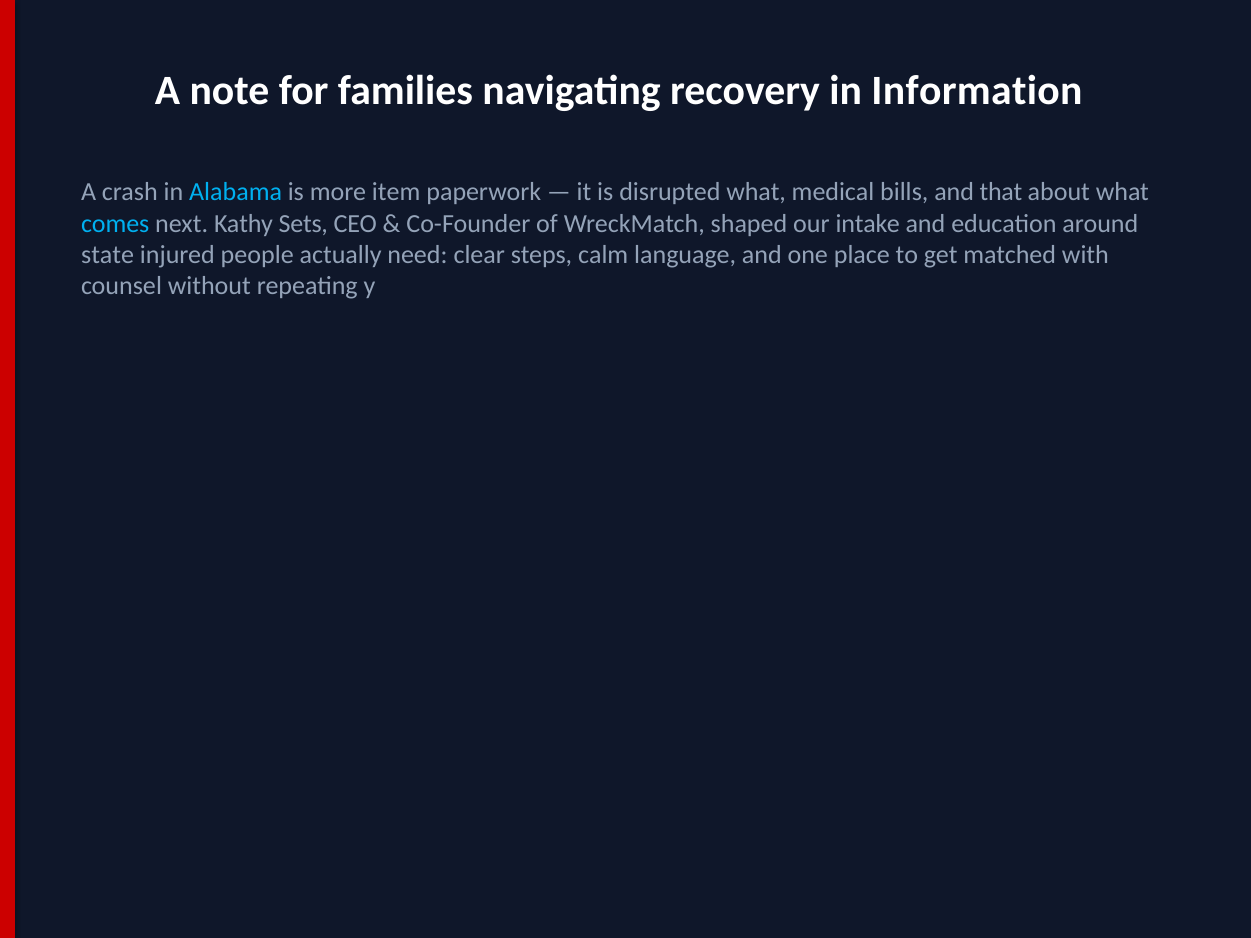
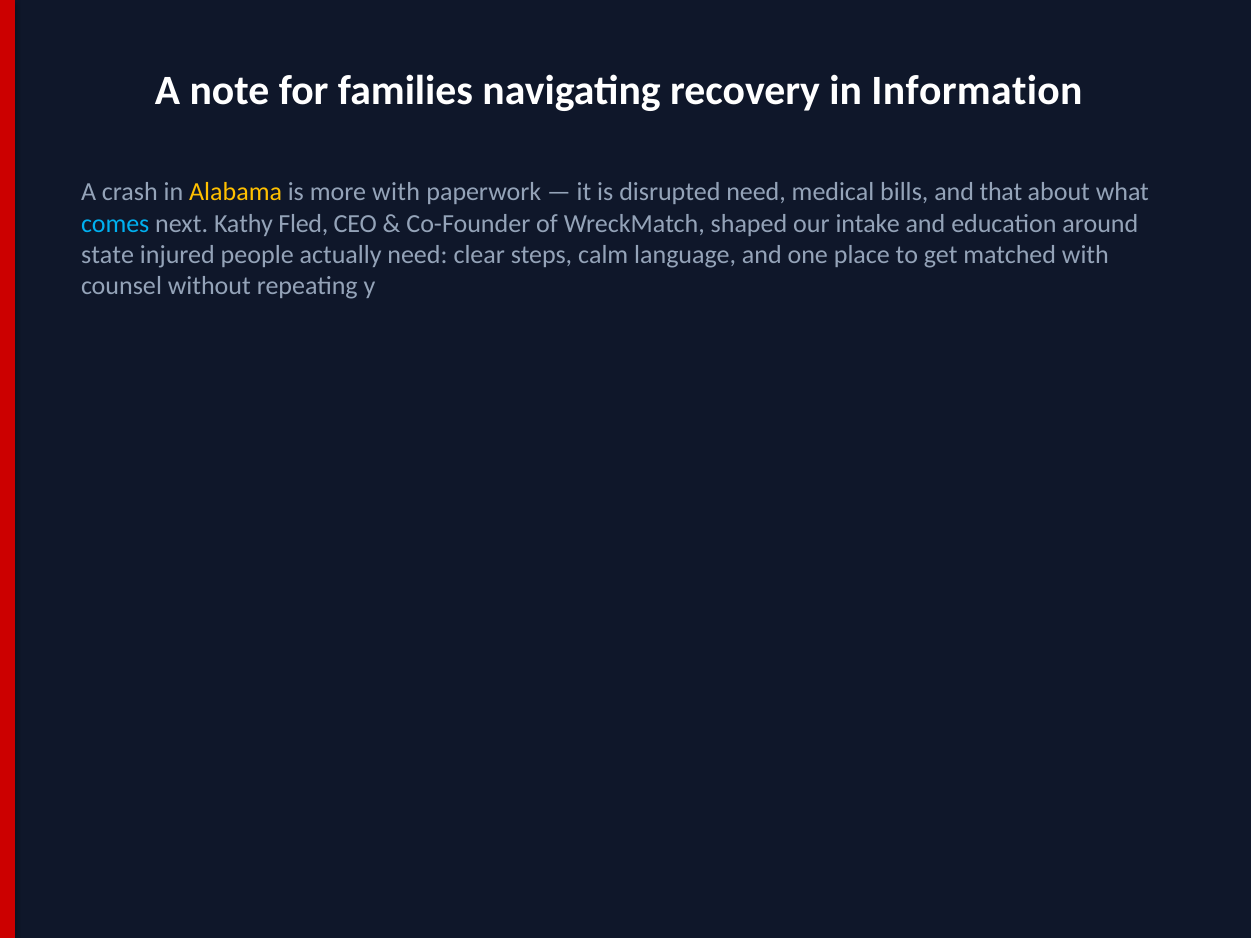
Alabama colour: light blue -> yellow (236, 192)
more item: item -> with (396, 192)
disrupted what: what -> need (756, 192)
Sets: Sets -> Fled (303, 224)
